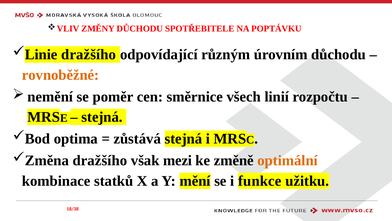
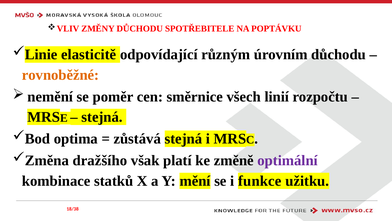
Linie dražšího: dražšího -> elasticitě (89, 54)
mezi: mezi -> platí (177, 160)
optimální colour: orange -> purple (288, 160)
